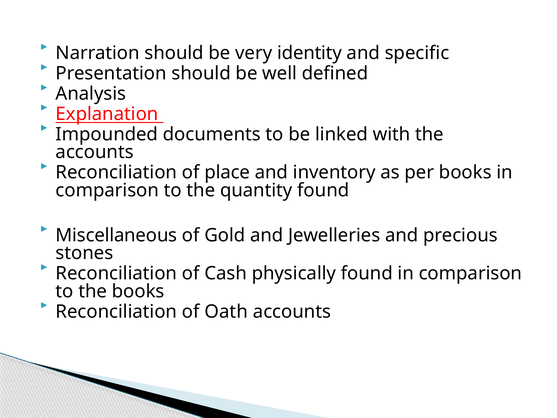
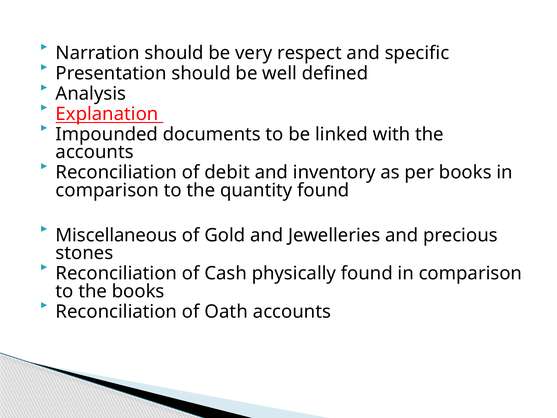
identity: identity -> respect (309, 53)
place: place -> debit (227, 172)
